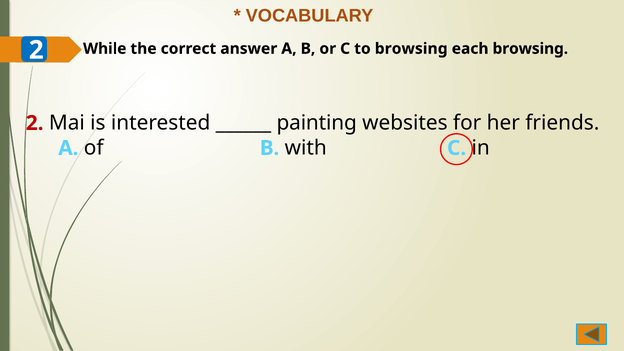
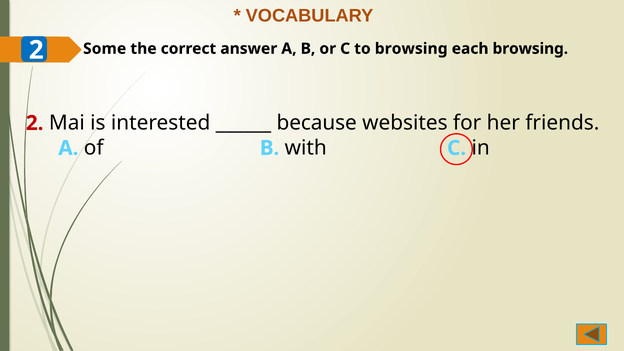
While: While -> Some (105, 49)
painting: painting -> because (317, 123)
